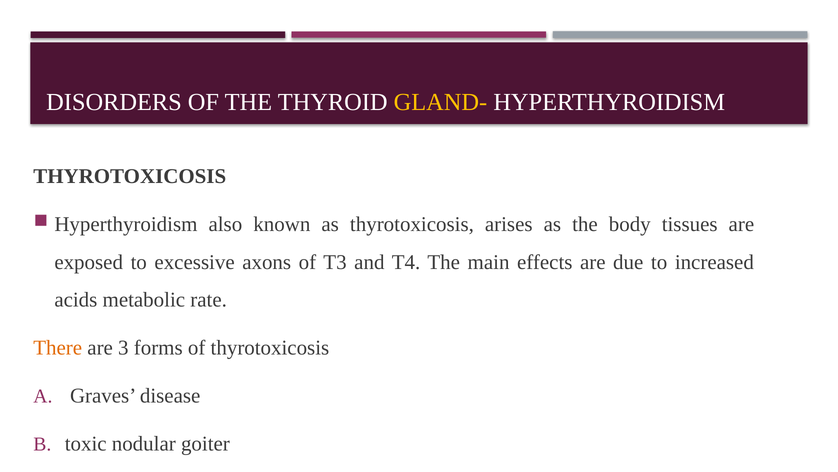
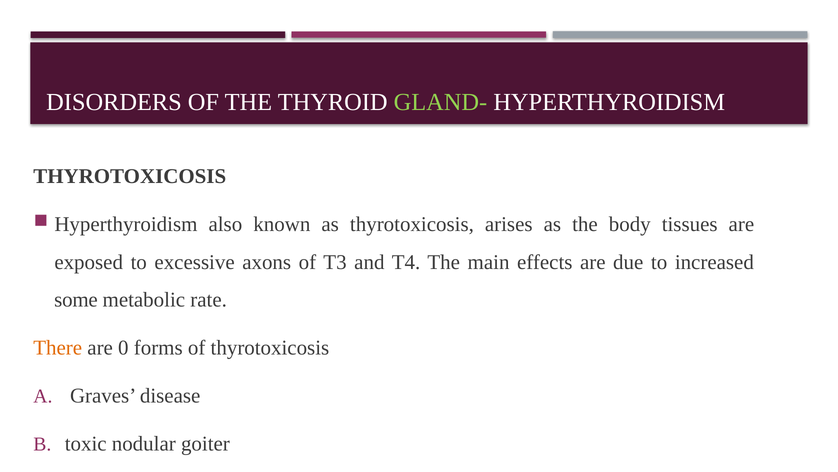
GLAND- colour: yellow -> light green (440, 102)
acids: acids -> some (76, 300)
3: 3 -> 0 (123, 347)
